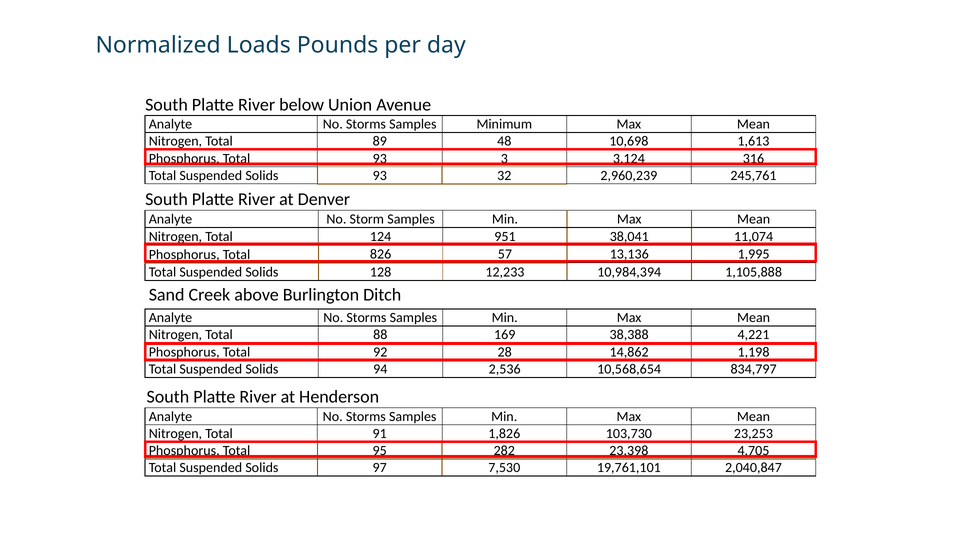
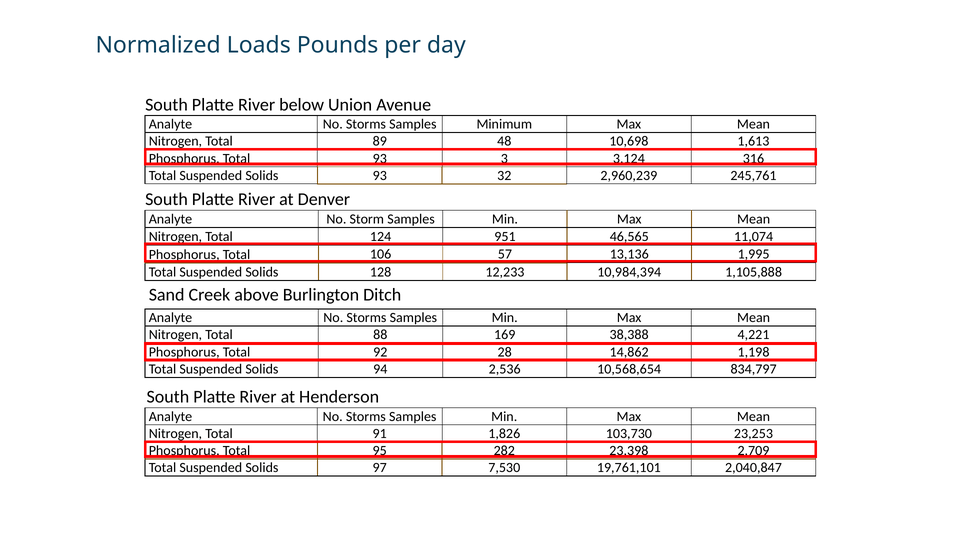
38,041: 38,041 -> 46,565 (629, 237)
826: 826 -> 106 (381, 254)
4,705: 4,705 -> 2,709 (753, 451)
